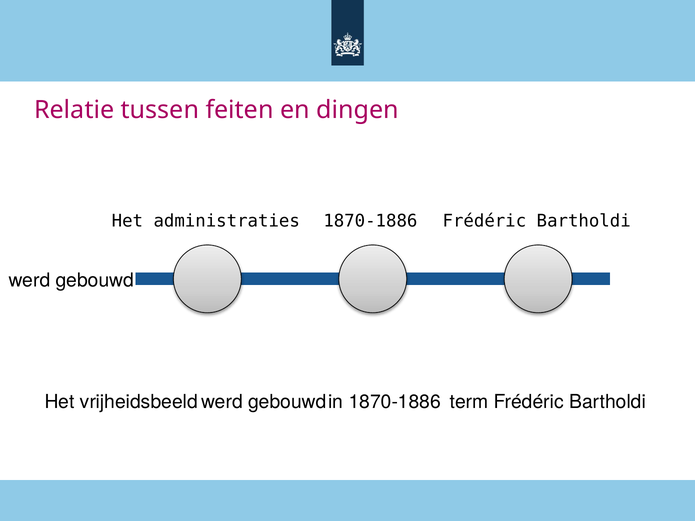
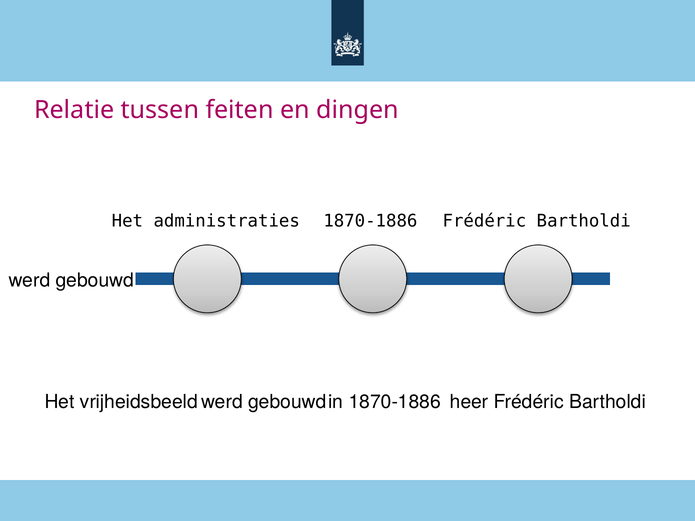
term: term -> heer (469, 402)
